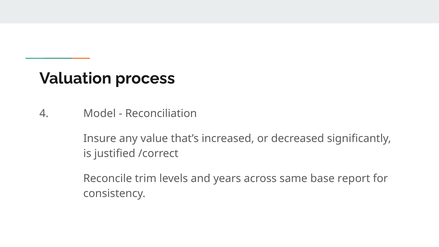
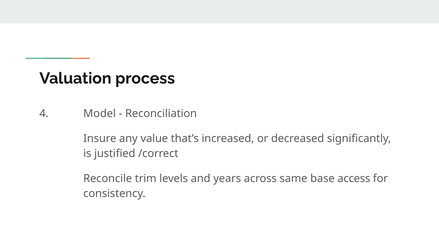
report: report -> access (354, 178)
